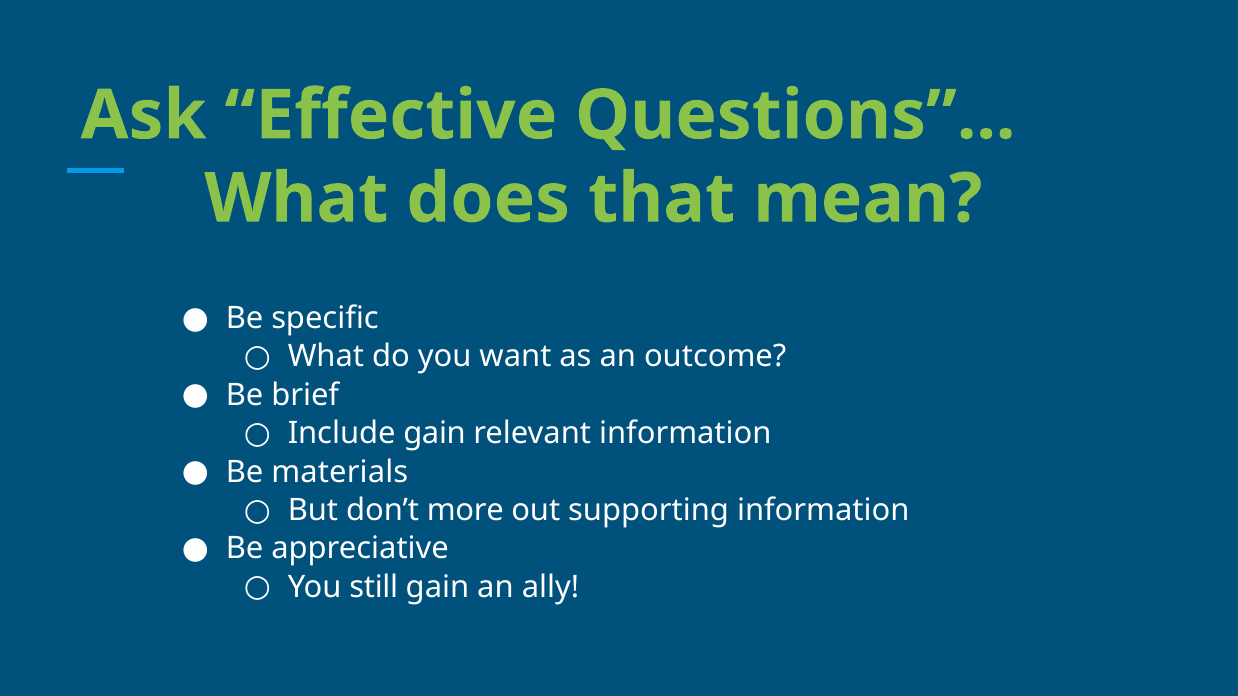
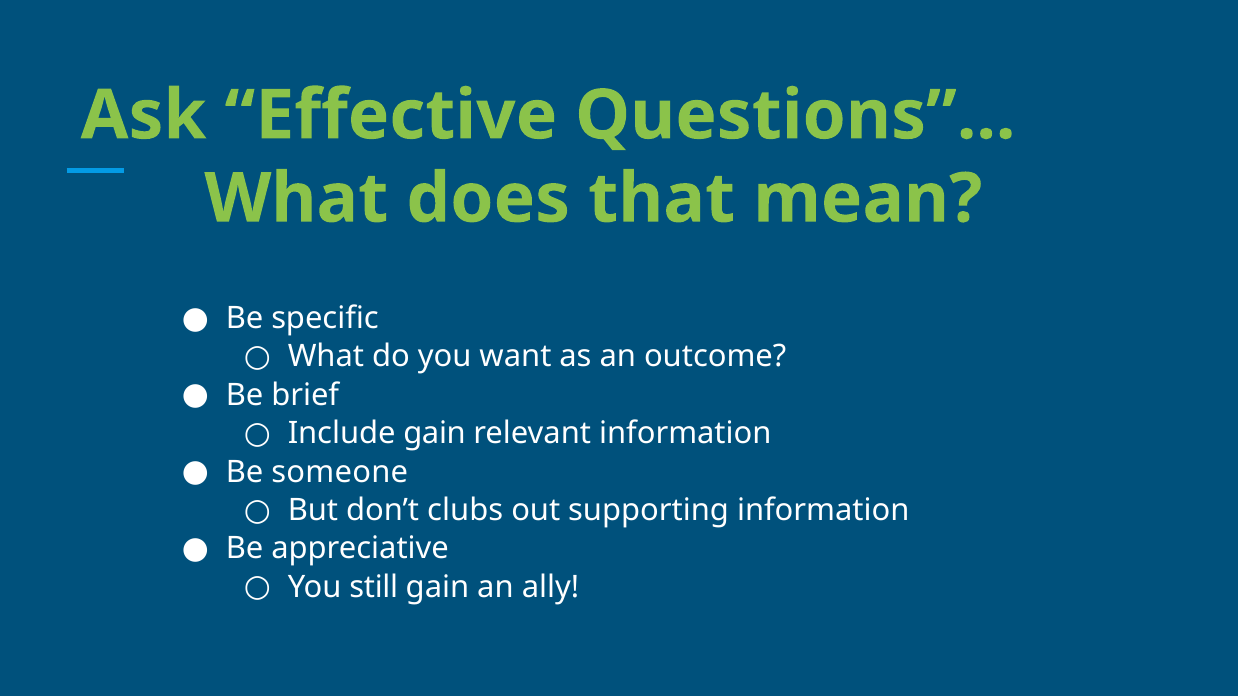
materials: materials -> someone (340, 472)
more: more -> clubs (465, 511)
